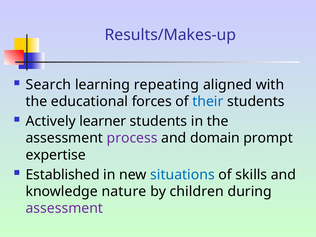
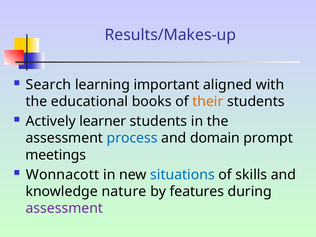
repeating: repeating -> important (167, 85)
forces: forces -> books (152, 102)
their colour: blue -> orange (208, 102)
process colour: purple -> blue (132, 138)
expertise: expertise -> meetings (56, 155)
Established: Established -> Wonnacott (62, 175)
children: children -> features (197, 191)
